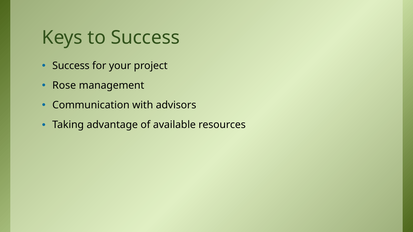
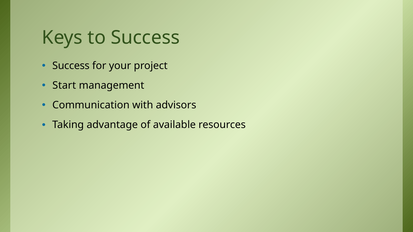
Rose: Rose -> Start (64, 86)
